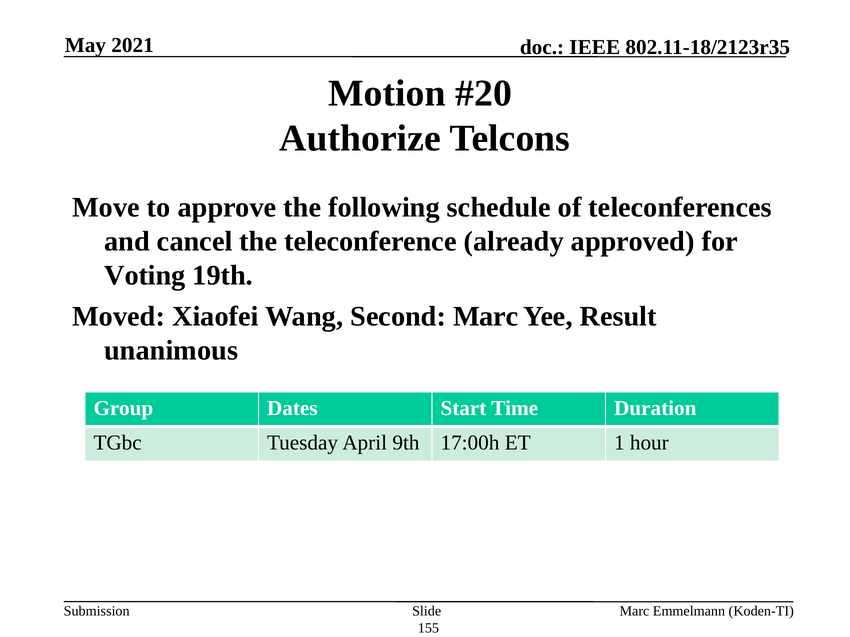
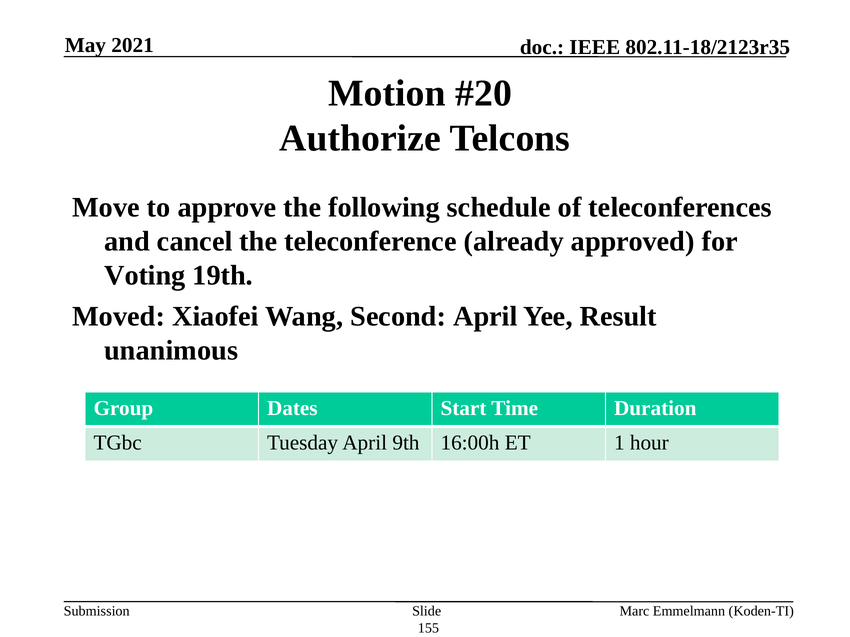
Second Marc: Marc -> April (485, 317)
17:00h: 17:00h -> 16:00h (470, 443)
